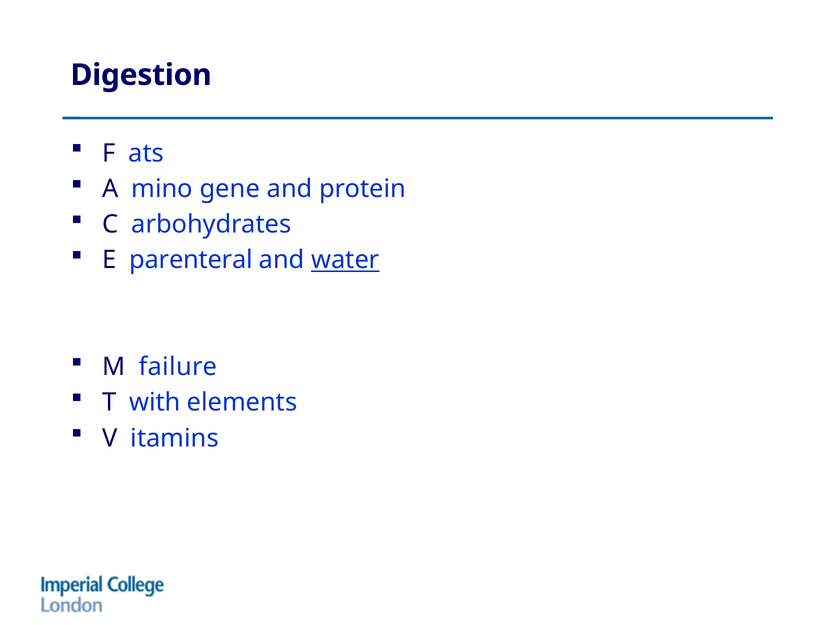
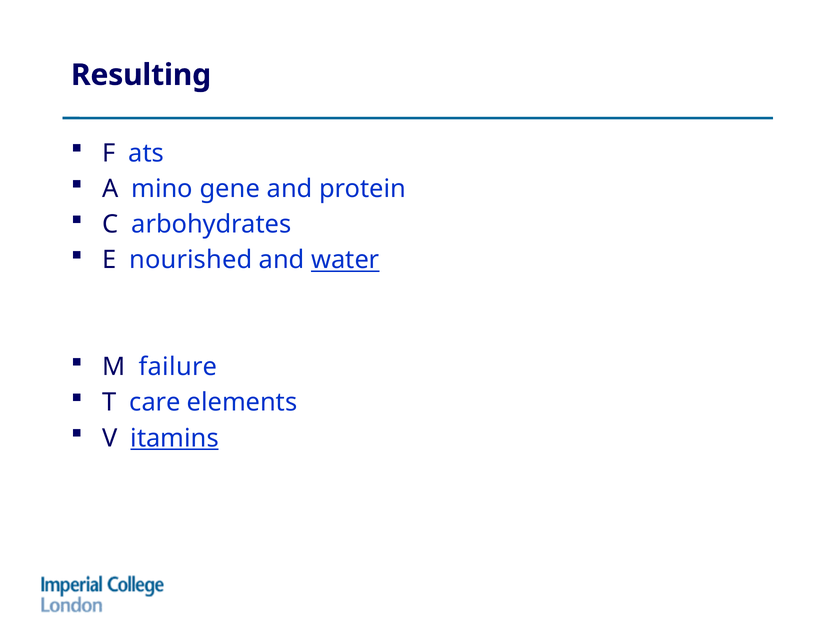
Digestion: Digestion -> Resulting (141, 75)
parenteral: parenteral -> nourished (191, 260)
with: with -> care (155, 403)
itamins underline: none -> present (175, 439)
